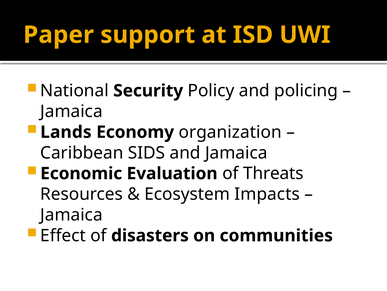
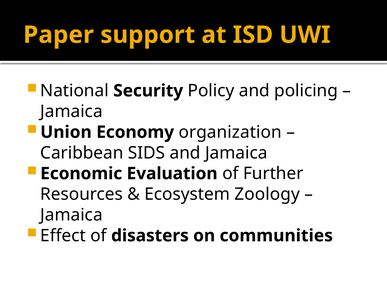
Lands: Lands -> Union (66, 132)
Threats: Threats -> Further (273, 173)
Impacts: Impacts -> Zoology (267, 194)
